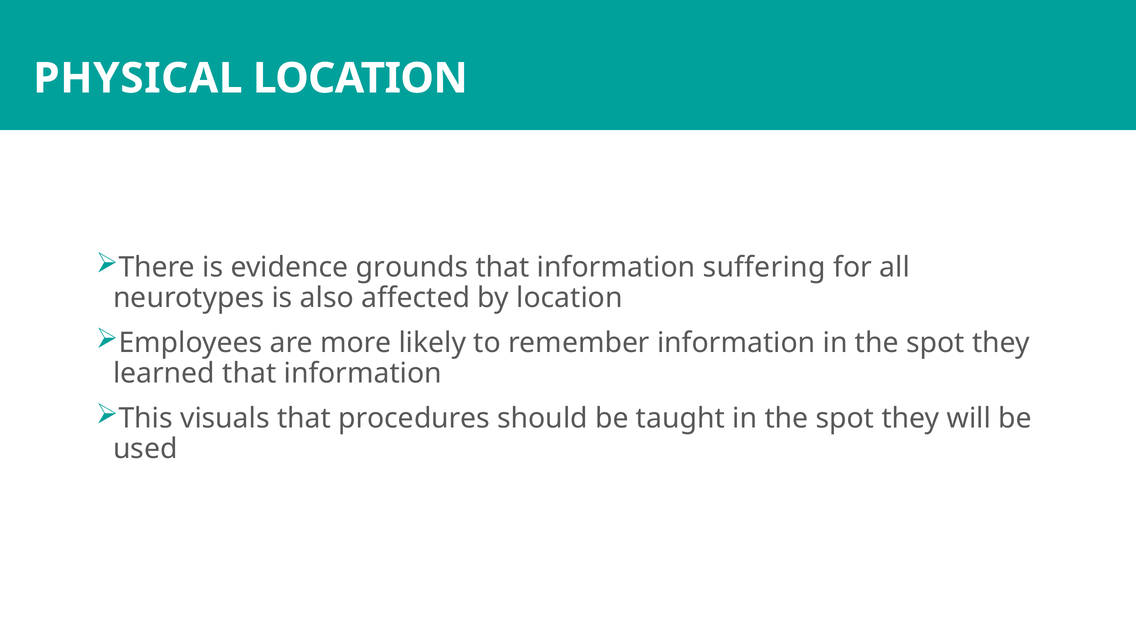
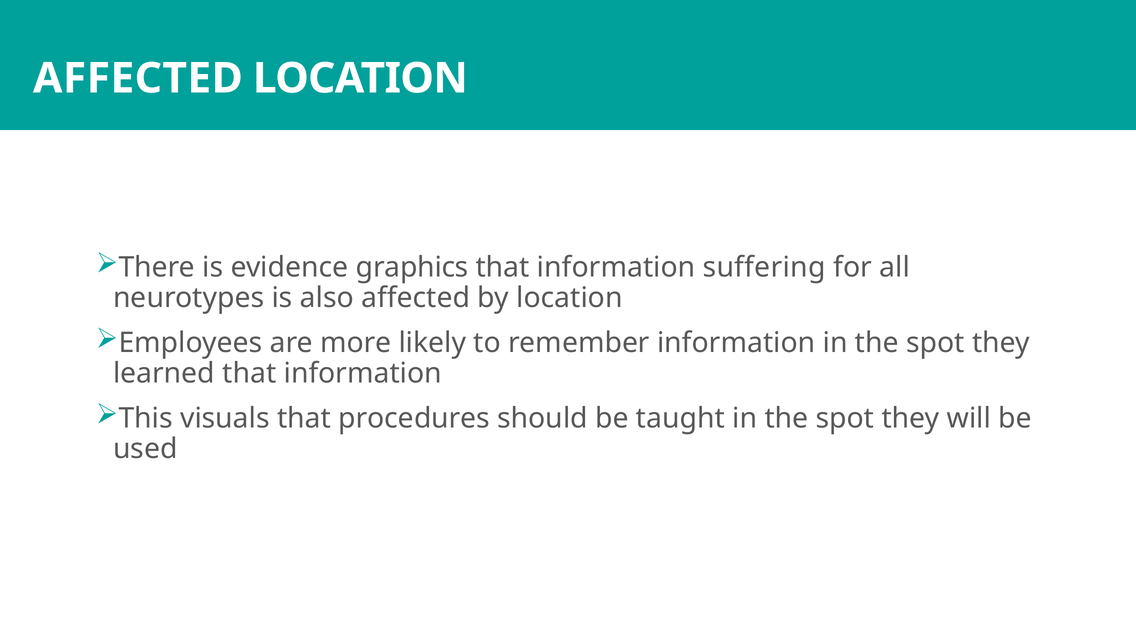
PHYSICAL: PHYSICAL -> AFFECTED (138, 78)
grounds: grounds -> graphics (412, 267)
